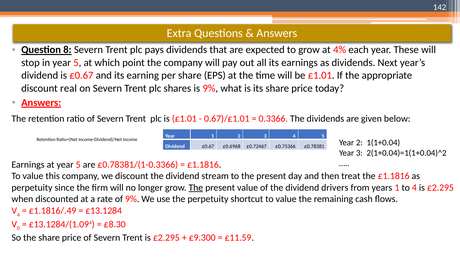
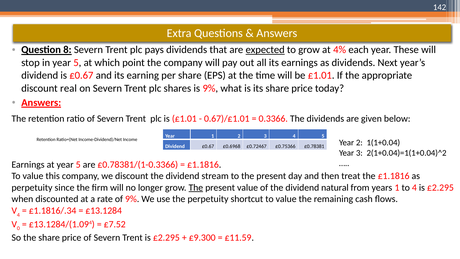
expected underline: none -> present (265, 50)
drivers: drivers -> natural (335, 187)
£1.1816/.49: £1.1816/.49 -> £1.1816/.34 (53, 210)
£8.30: £8.30 -> £7.52 (115, 224)
